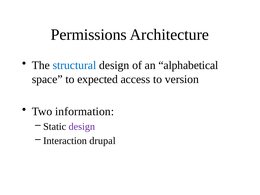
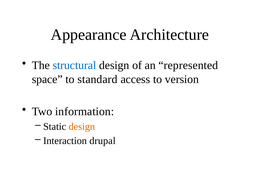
Permissions: Permissions -> Appearance (89, 35)
alphabetical: alphabetical -> represented (188, 65)
expected: expected -> standard (97, 79)
design colour: purple -> orange (82, 126)
